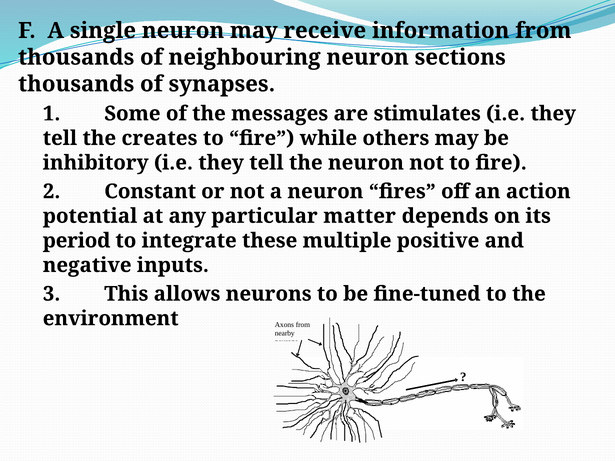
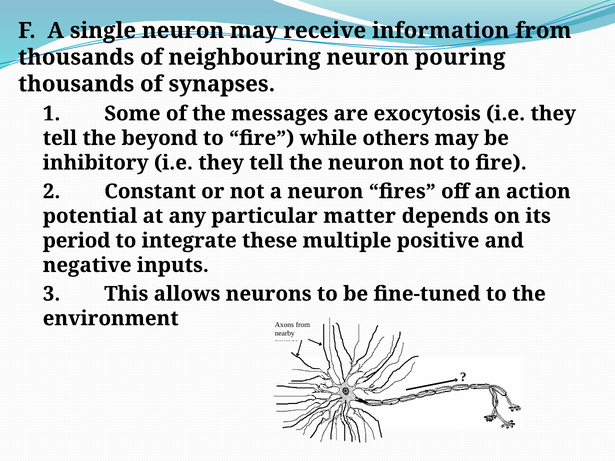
sections: sections -> pouring (460, 57)
stimulates: stimulates -> exocytosis (427, 114)
creates: creates -> beyond (160, 138)
